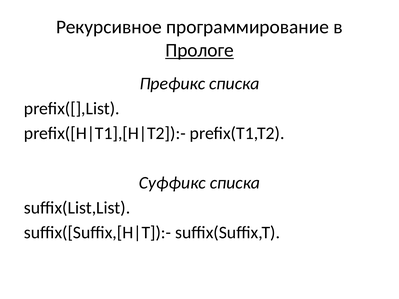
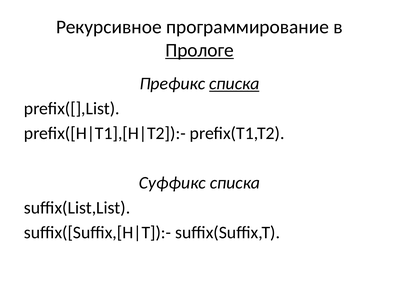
списка underline: none -> present (234, 84)
